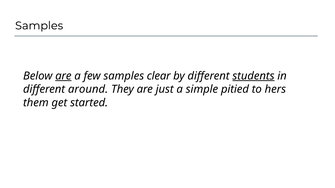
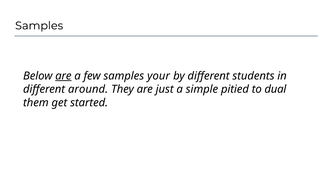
clear: clear -> your (159, 76)
students underline: present -> none (253, 76)
hers: hers -> dual (275, 89)
